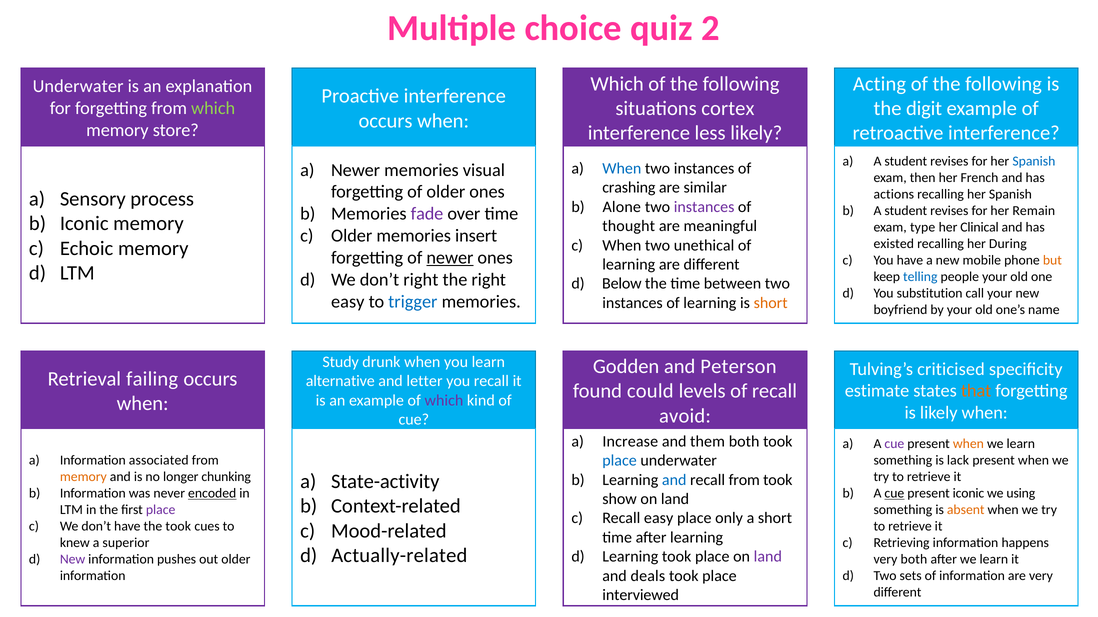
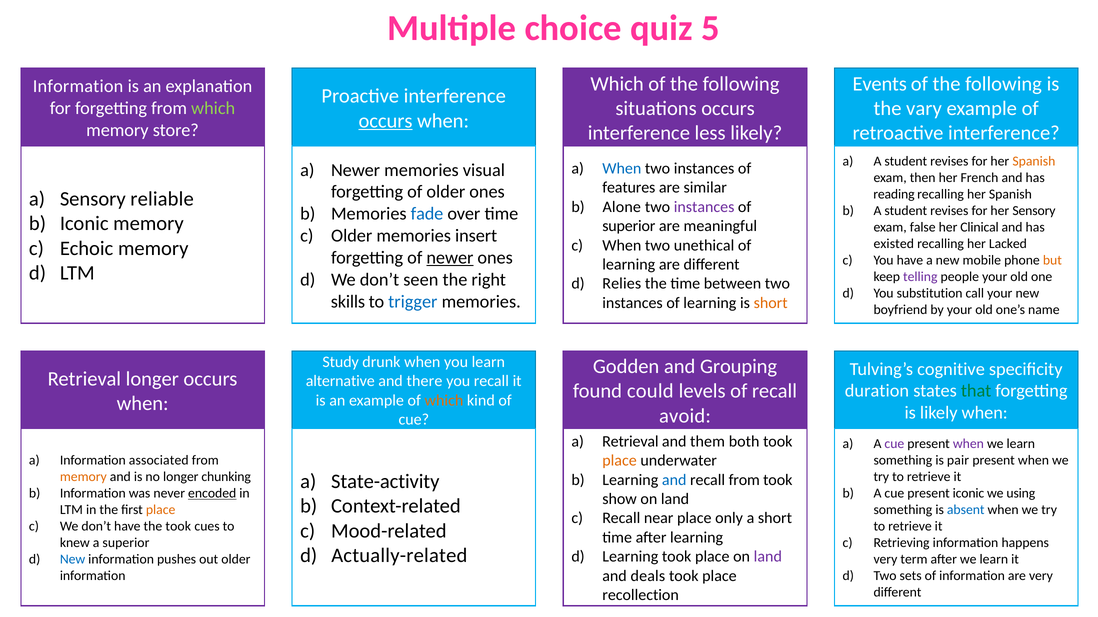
2: 2 -> 5 (711, 28)
Acting: Acting -> Events (880, 84)
Underwater: Underwater -> Information (78, 86)
situations cortex: cortex -> occurs (728, 109)
digit: digit -> vary (924, 109)
occurs underline: none -> present (386, 121)
Spanish colour: blue -> orange (1034, 162)
crashing: crashing -> features (629, 188)
actions: actions -> reading (894, 195)
process: process -> reliable (162, 199)
her Remain: Remain -> Sensory (1034, 211)
fade colour: purple -> blue (427, 214)
thought: thought -> superior (629, 226)
type: type -> false (923, 227)
During: During -> Lacked (1008, 244)
telling colour: blue -> purple (920, 277)
don’t right: right -> seen (421, 280)
Below: Below -> Relies (622, 284)
easy: easy -> skills (348, 302)
Peterson: Peterson -> Grouping (739, 367)
criticised: criticised -> cognitive (951, 369)
Retrieval failing: failing -> longer (152, 379)
letter: letter -> there (424, 382)
estimate: estimate -> duration (877, 391)
that colour: orange -> green (976, 391)
which colour: purple -> orange (444, 401)
a Increase: Increase -> Retrieval (630, 442)
when colour: orange -> purple (968, 444)
place colour: blue -> orange (620, 461)
lack: lack -> pair (958, 461)
cue underline: present -> none (894, 494)
place colour: purple -> orange (161, 510)
absent colour: orange -> blue (966, 510)
Recall easy: easy -> near (659, 519)
New colour: purple -> blue (73, 560)
very both: both -> term (914, 560)
interviewed: interviewed -> recollection (641, 596)
